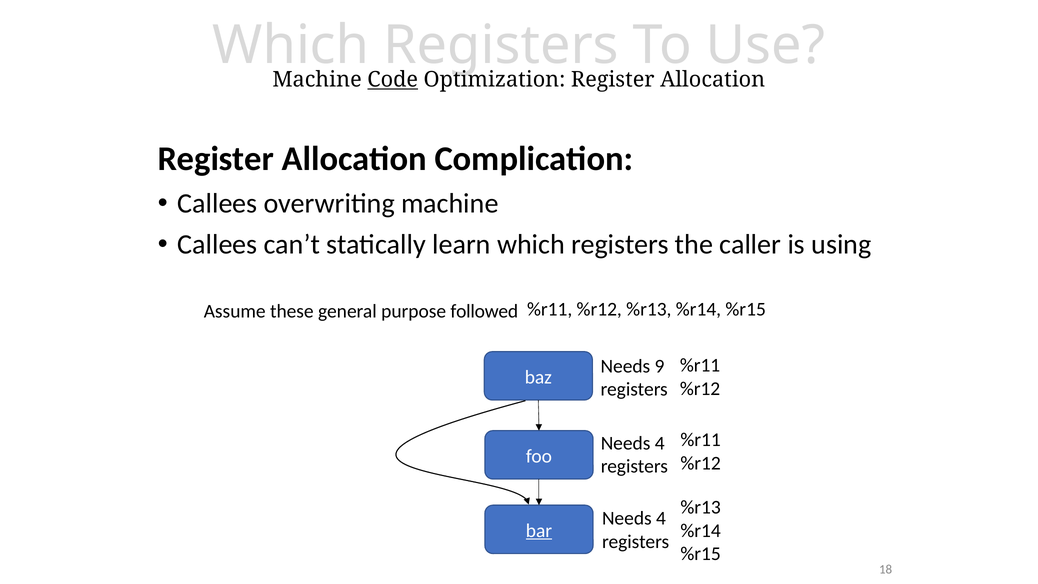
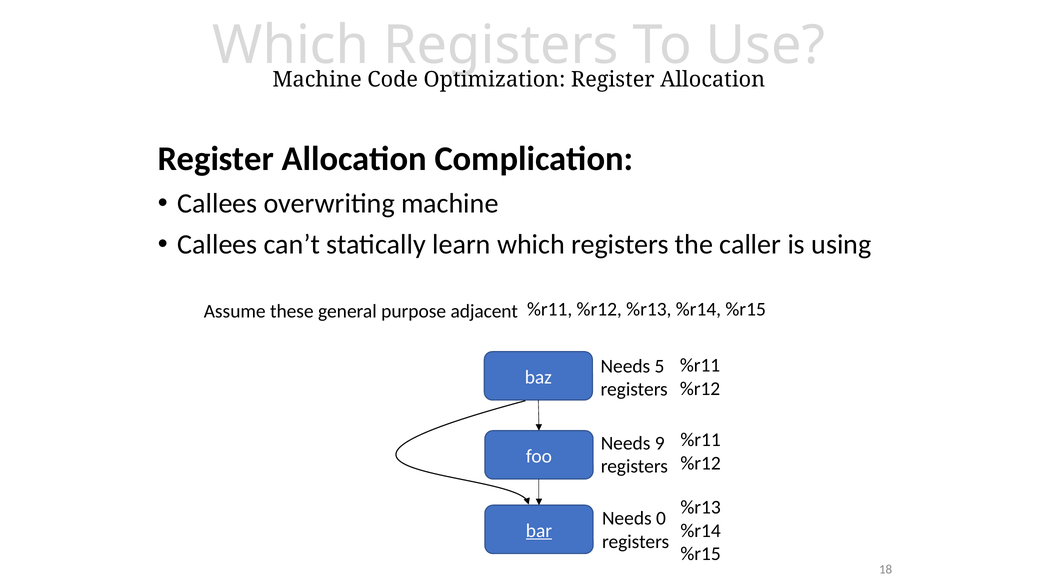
Code underline: present -> none (393, 80)
followed: followed -> adjacent (484, 311)
9: 9 -> 5 (660, 366)
4: 4 -> 9 (660, 443)
4: 4 -> 0 (661, 518)
